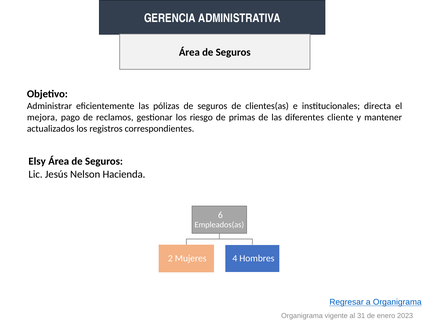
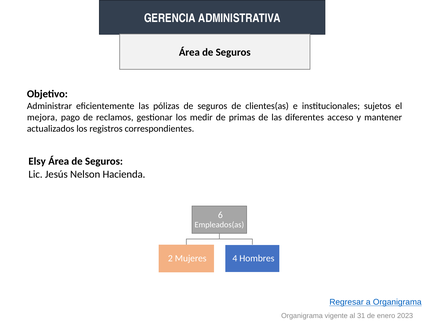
directa: directa -> sujetos (378, 106)
riesgo: riesgo -> medir (201, 117)
cliente: cliente -> acceso (340, 117)
